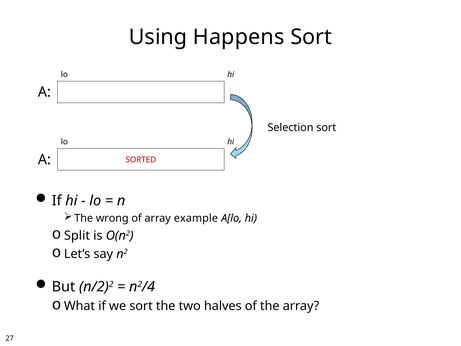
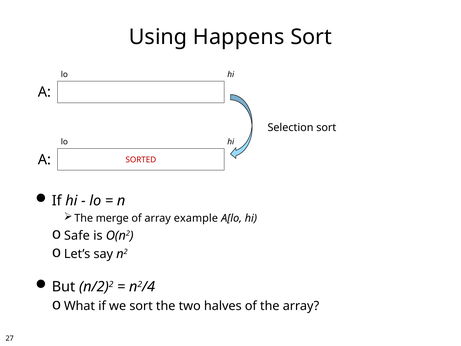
wrong: wrong -> merge (112, 218)
Split: Split -> Safe (77, 235)
